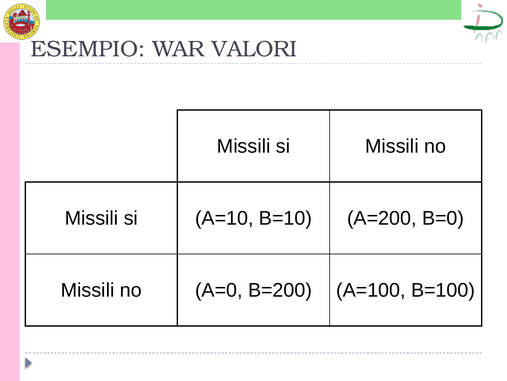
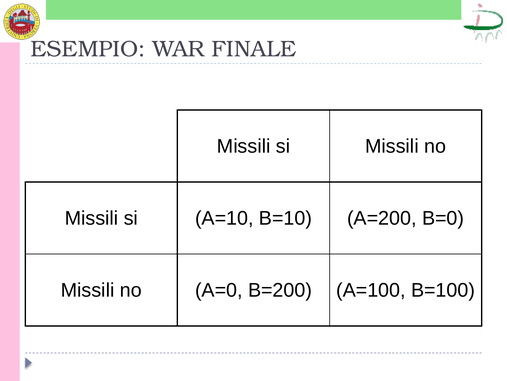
VALORI: VALORI -> FINALE (254, 49)
